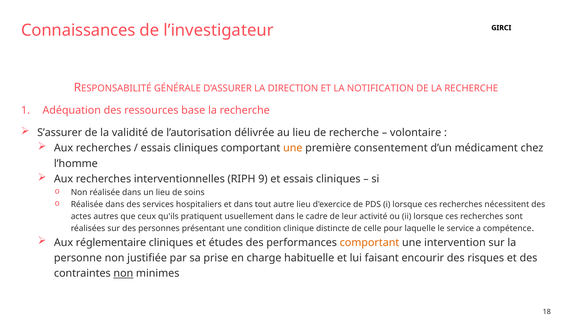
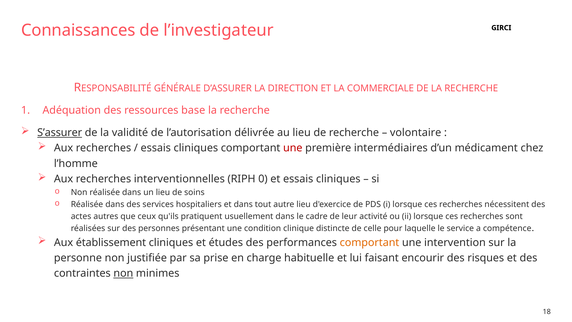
NOTIFICATION: NOTIFICATION -> COMMERCIALE (380, 88)
S’assurer underline: none -> present (60, 133)
une colour: orange -> red (293, 148)
consentement: consentement -> intermédiaires (391, 148)
9: 9 -> 0 (263, 179)
réglementaire: réglementaire -> établissement (111, 242)
